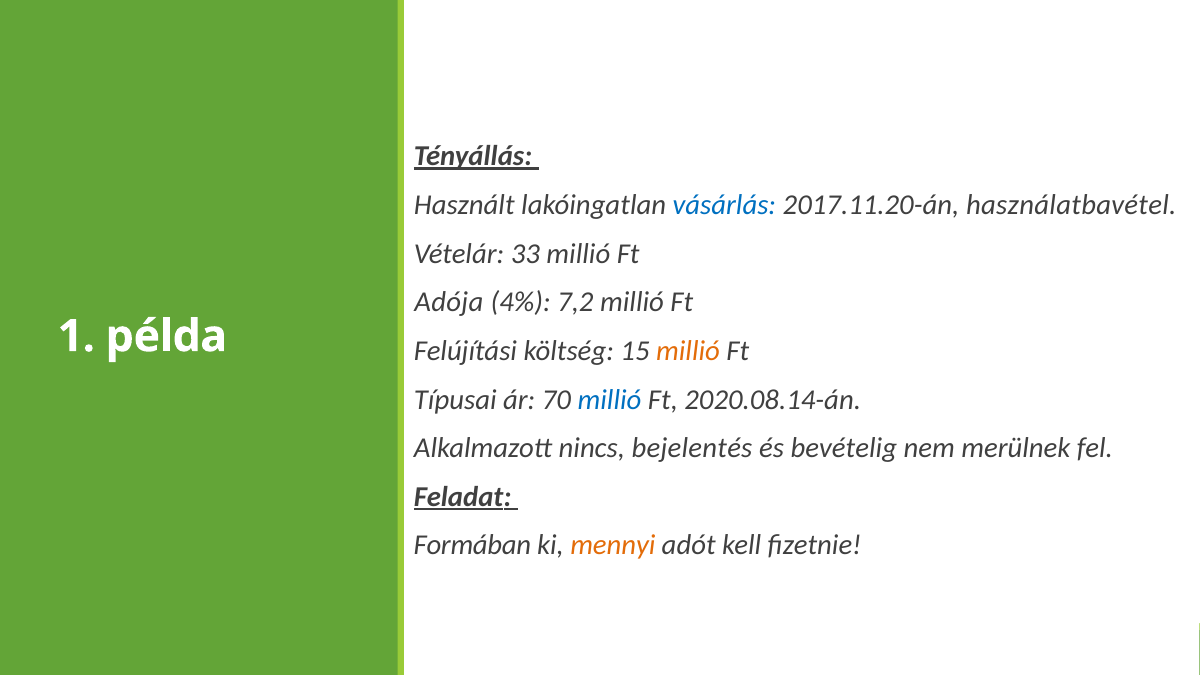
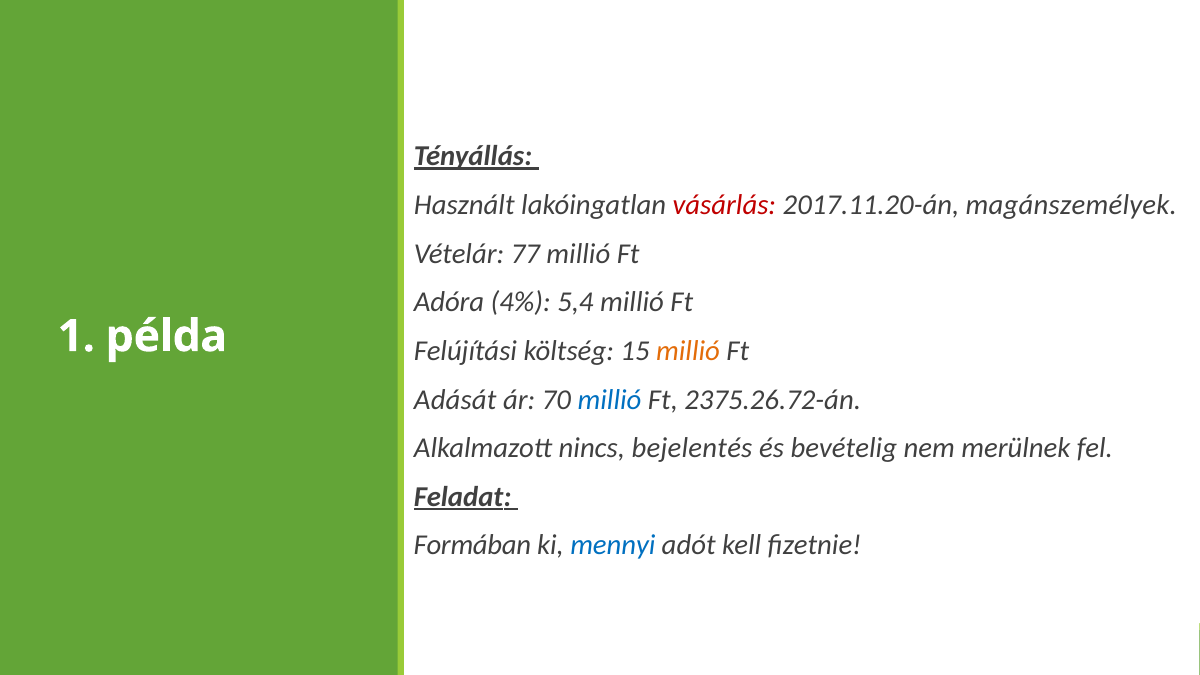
vásárlás colour: blue -> red (724, 205)
használatbavétel: használatbavétel -> magánszemélyek (1071, 205)
33: 33 -> 77 (525, 254)
Adója: Adója -> Adóra (449, 302)
7,2: 7,2 -> 5,4 (575, 302)
Típusai: Típusai -> Adását (455, 400)
2020.08.14-án: 2020.08.14-án -> 2375.26.72-án (773, 400)
mennyi colour: orange -> blue (613, 545)
